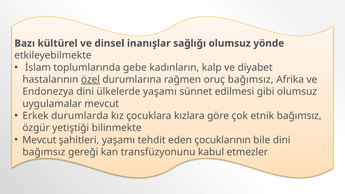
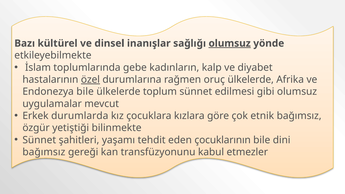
olumsuz underline: none -> present (230, 43)
oruç bağımsız: bağımsız -> ülkelerde (251, 80)
Endonezya dini: dini -> bile (85, 92)
ülkelerde yaşamı: yaşamı -> toplum (160, 92)
Mevcut: Mevcut -> Sünnet (39, 140)
